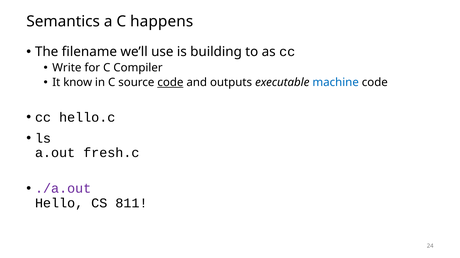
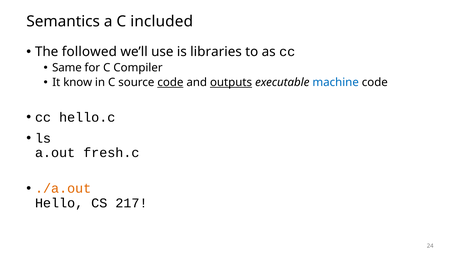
happens: happens -> included (162, 21)
filename: filename -> followed (89, 52)
building: building -> libraries (216, 52)
Write: Write -> Same (67, 68)
outputs underline: none -> present (231, 83)
./a.out colour: purple -> orange (63, 189)
811: 811 -> 217 (131, 204)
